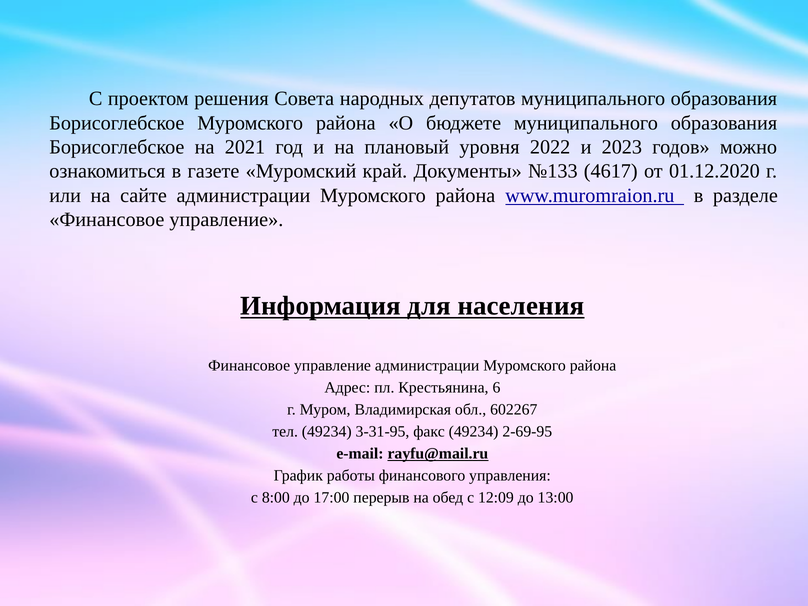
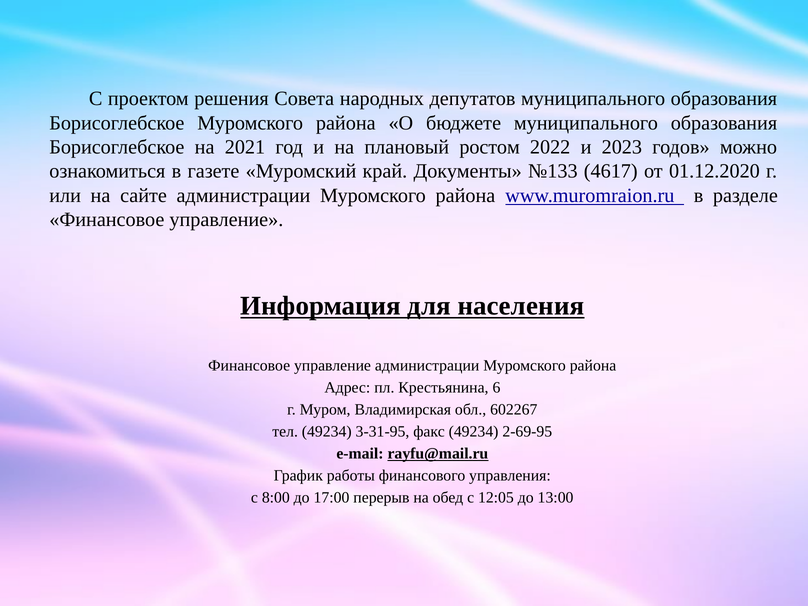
уровня: уровня -> ростом (490, 147)
12:09: 12:09 -> 12:05 (496, 497)
